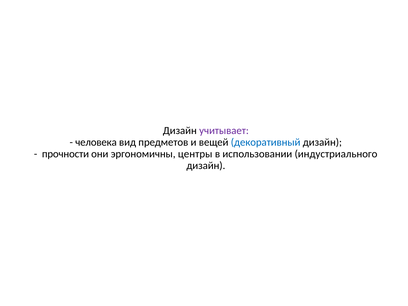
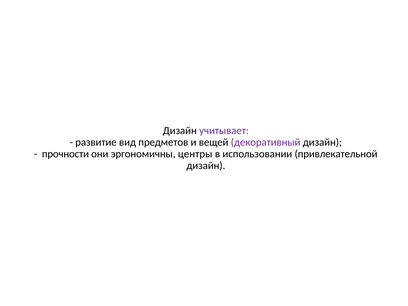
человека: человека -> развитие (96, 142)
декоративный colour: blue -> purple (266, 142)
индустриального: индустриального -> привлекательной (336, 154)
